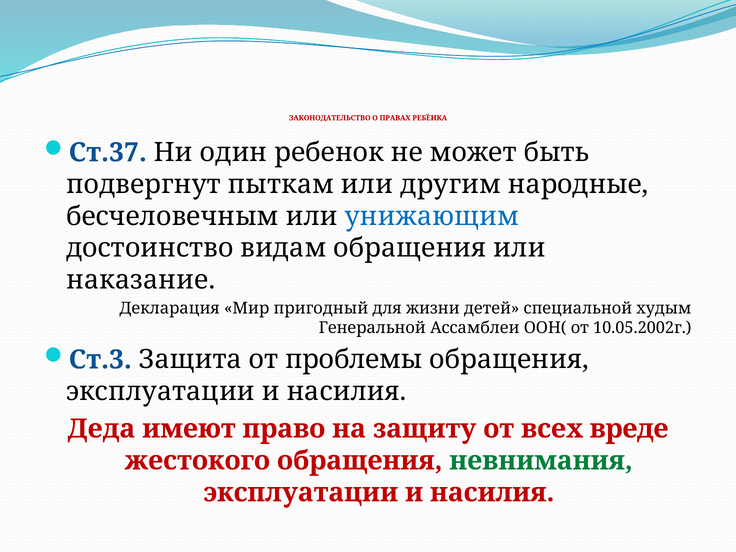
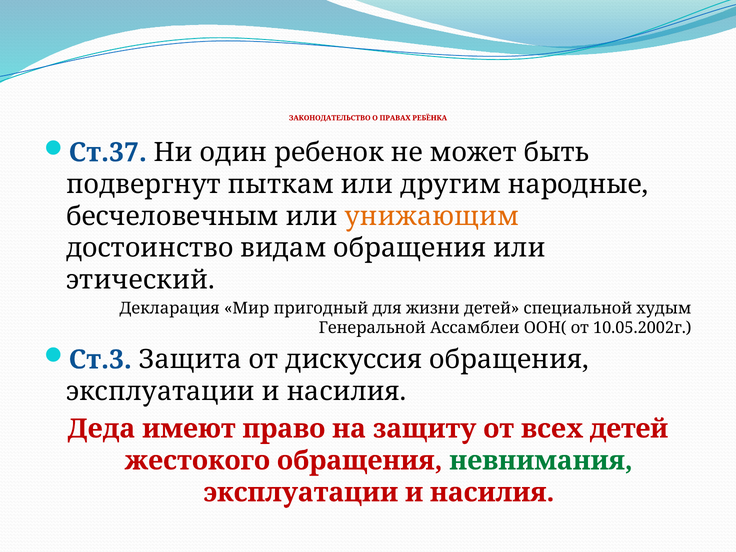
унижающим colour: blue -> orange (432, 216)
наказание: наказание -> этический (141, 280)
проблемы: проблемы -> дискуссия (354, 360)
всех вреде: вреде -> детей (629, 429)
